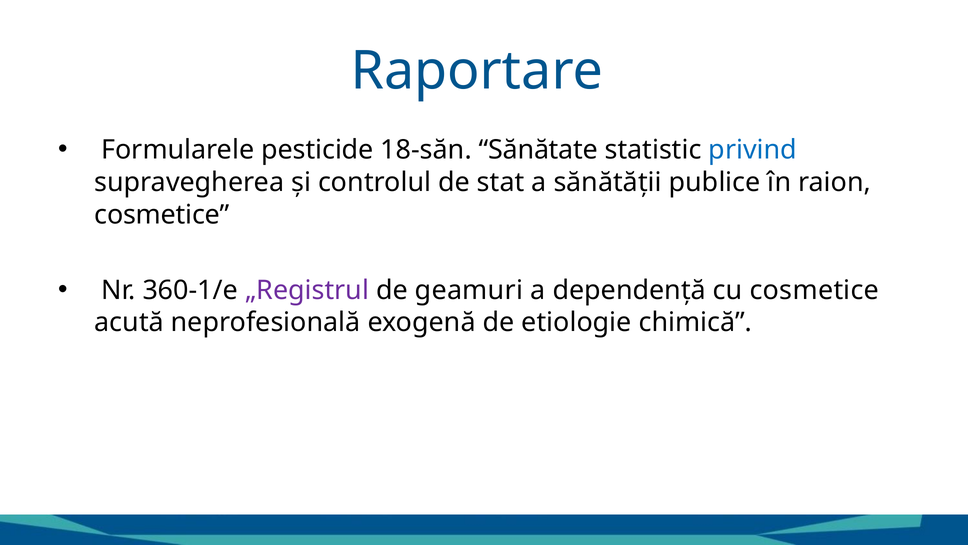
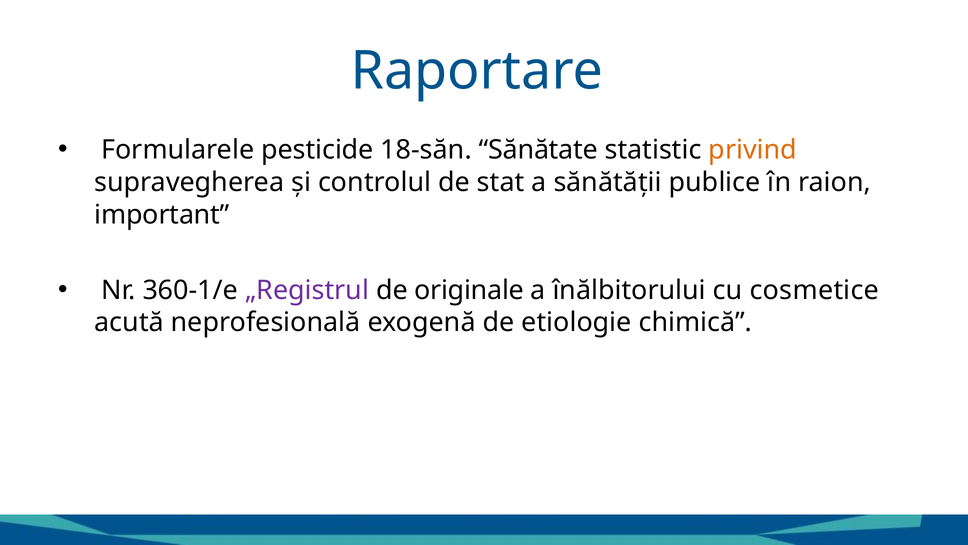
privind colour: blue -> orange (753, 150)
cosmetice: cosmetice -> important (162, 215)
geamuri: geamuri -> originale (469, 290)
dependență: dependență -> înălbitorului (629, 290)
